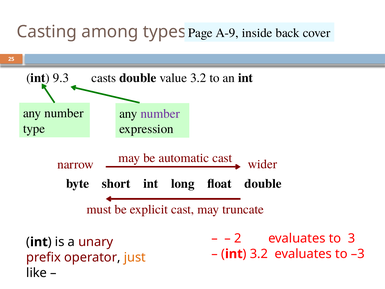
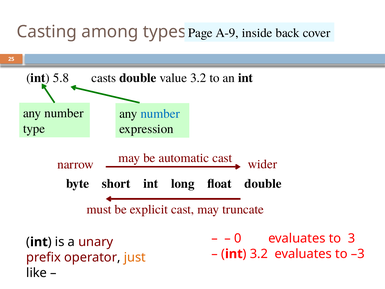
9.3: 9.3 -> 5.8 (61, 78)
number colour: purple -> blue (160, 113)
2: 2 -> 0 (238, 238)
